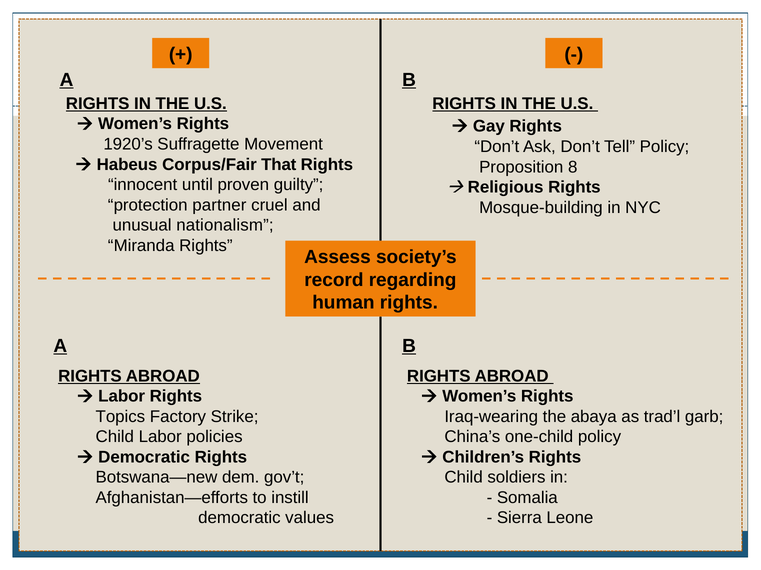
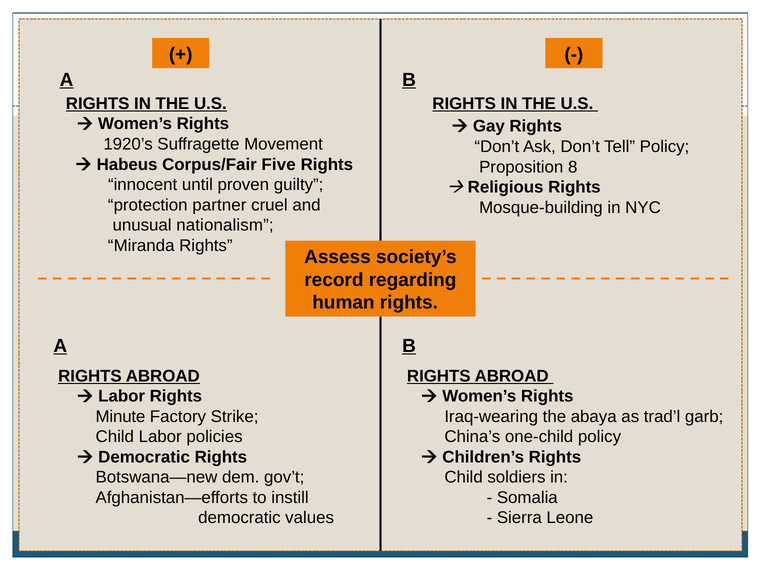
That: That -> Five (279, 165)
Topics: Topics -> Minute (120, 417)
